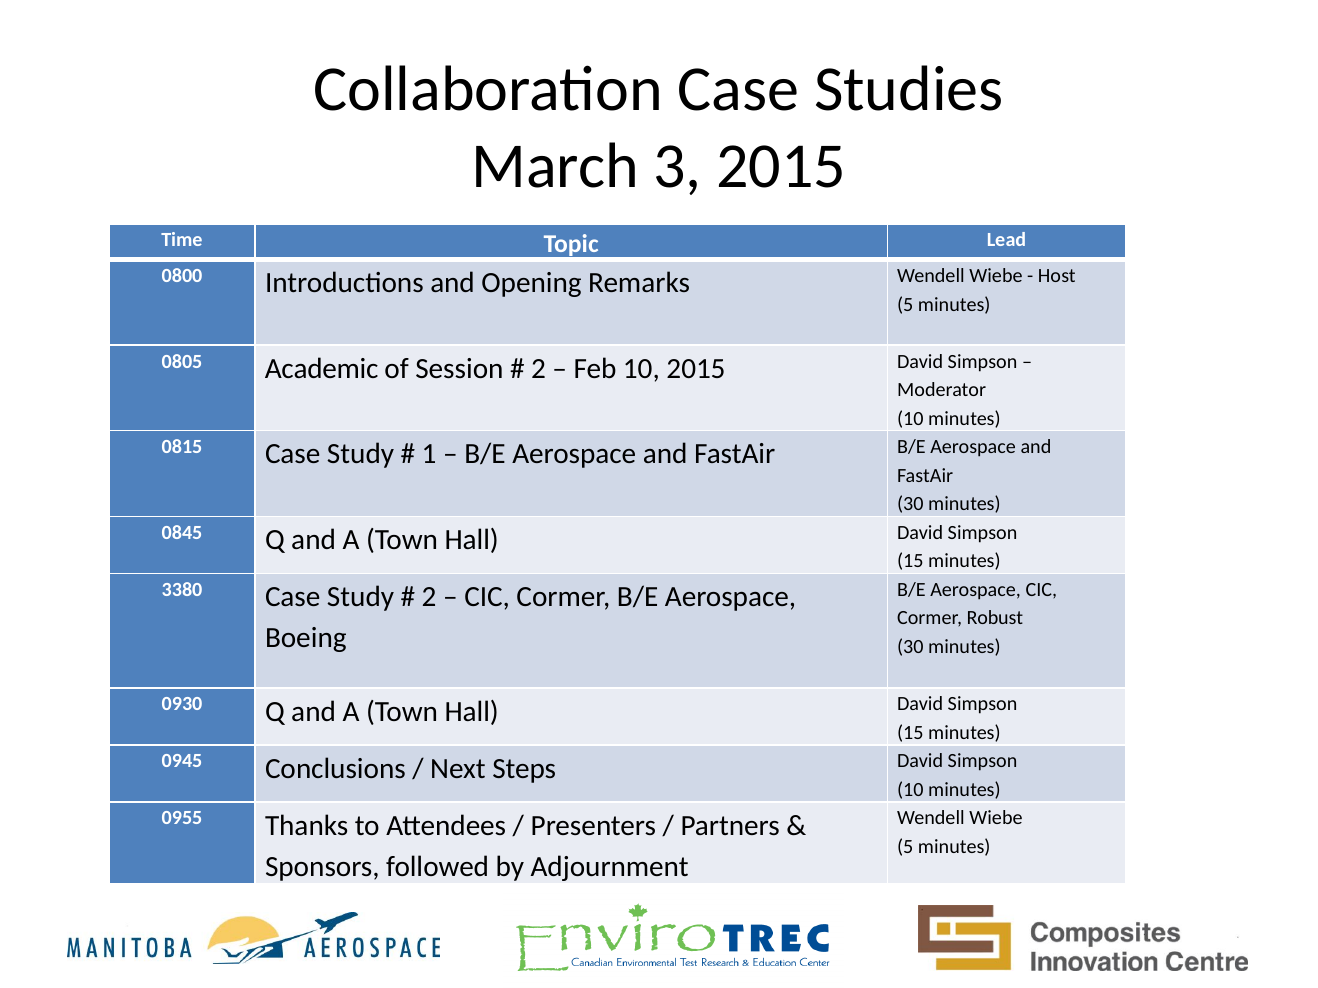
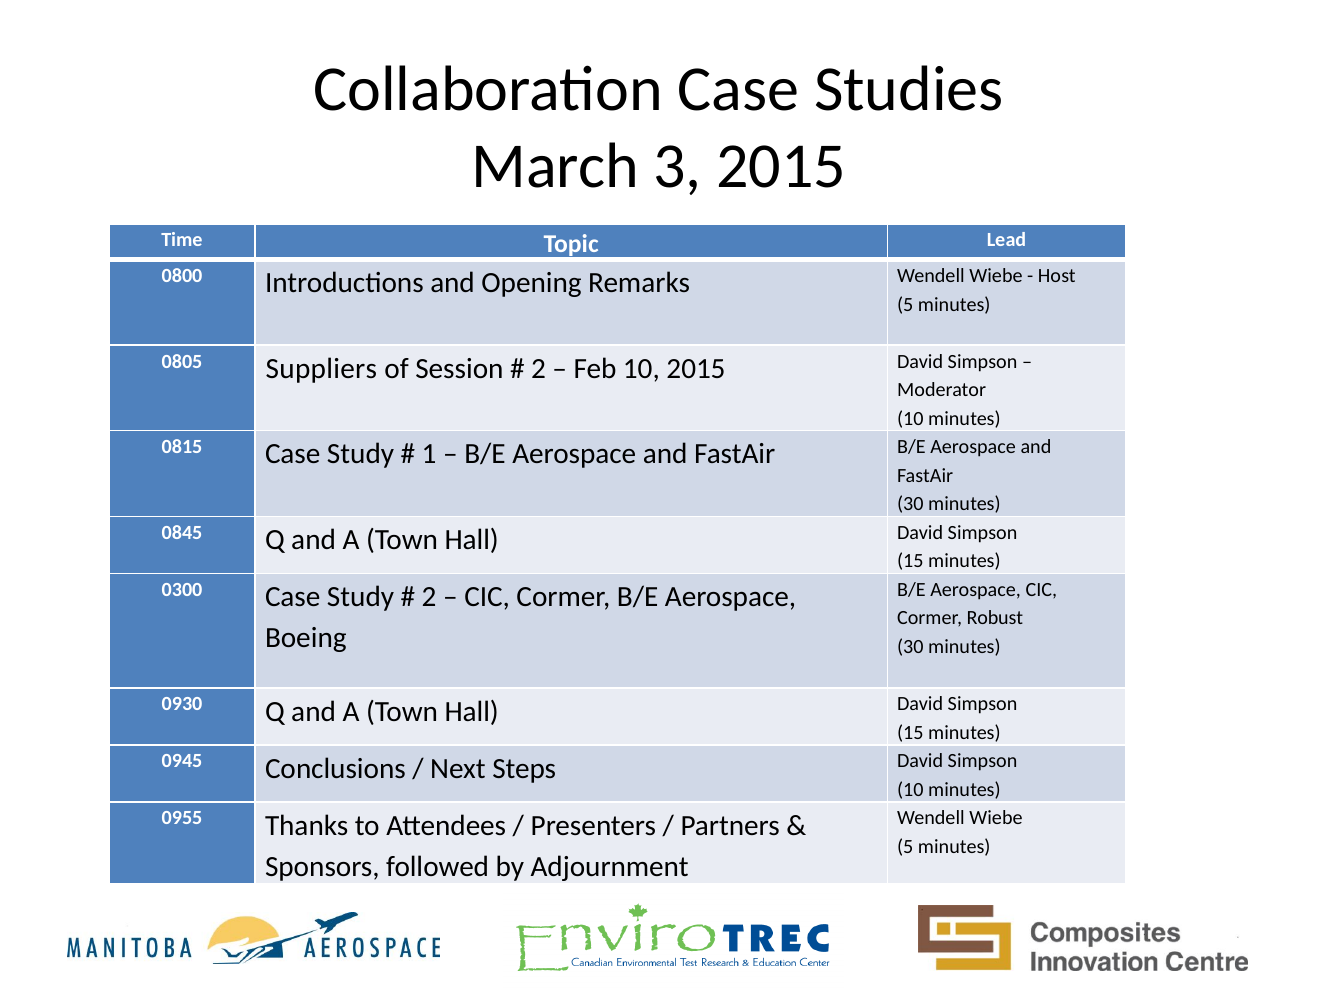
Academic: Academic -> Suppliers (321, 369)
3380: 3380 -> 0300 (182, 590)
